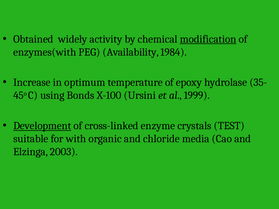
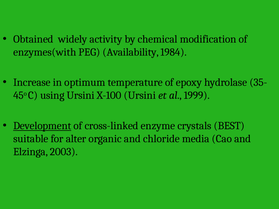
modification underline: present -> none (208, 39)
using Bonds: Bonds -> Ursini (81, 96)
TEST: TEST -> BEST (229, 126)
with: with -> alter (76, 139)
